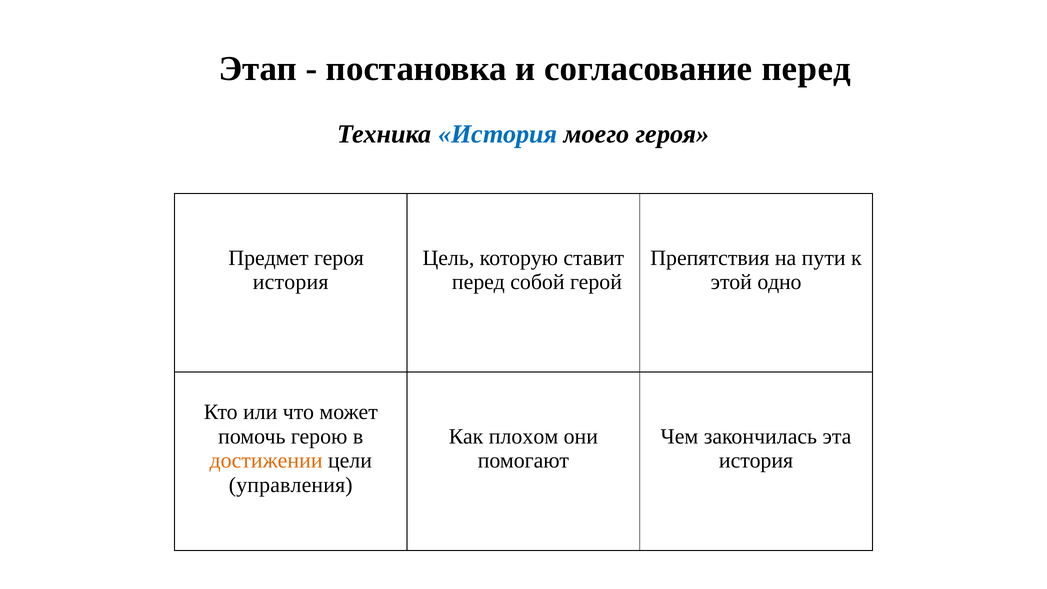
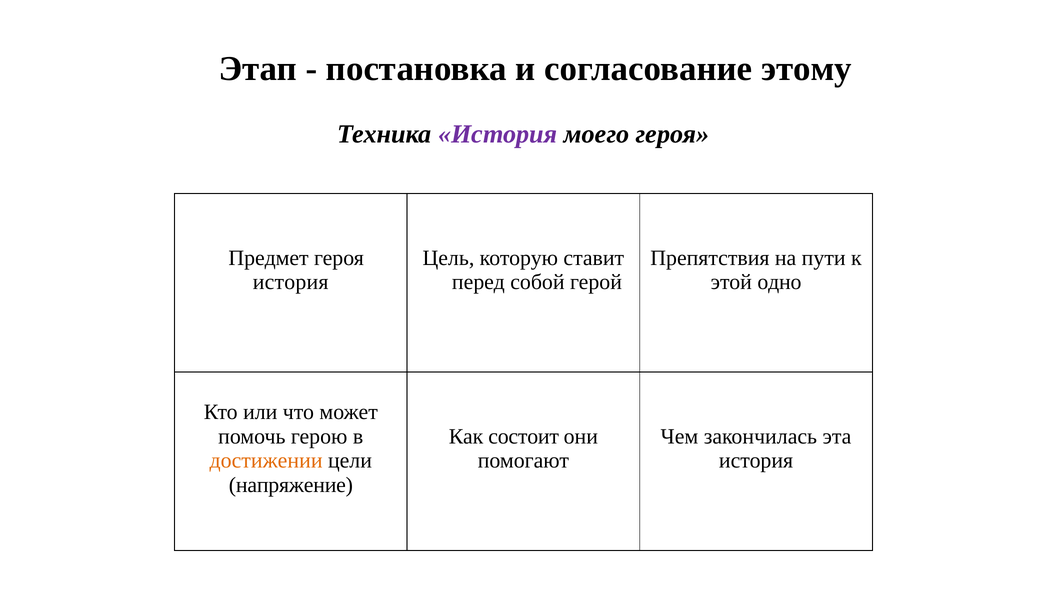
согласование перед: перед -> этому (806, 69)
История colour: blue -> purple (498, 134)
плохом: плохом -> состоит (524, 436)
управления: управления -> напряжение (291, 485)
